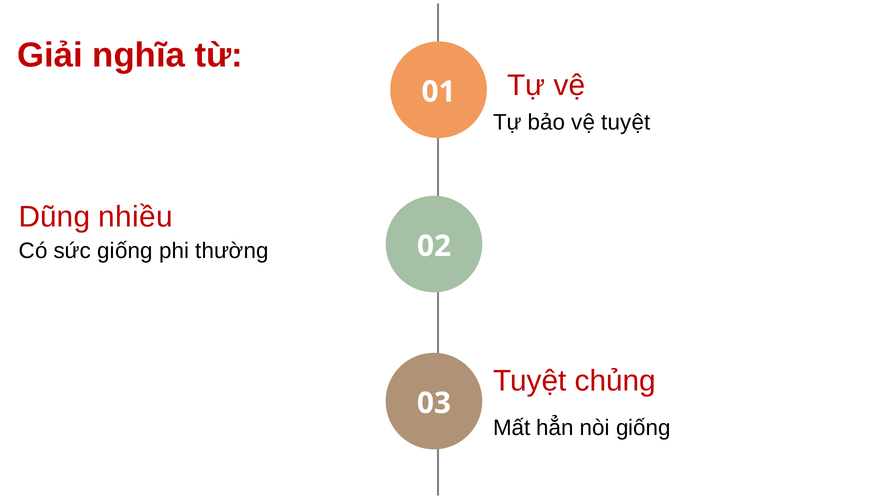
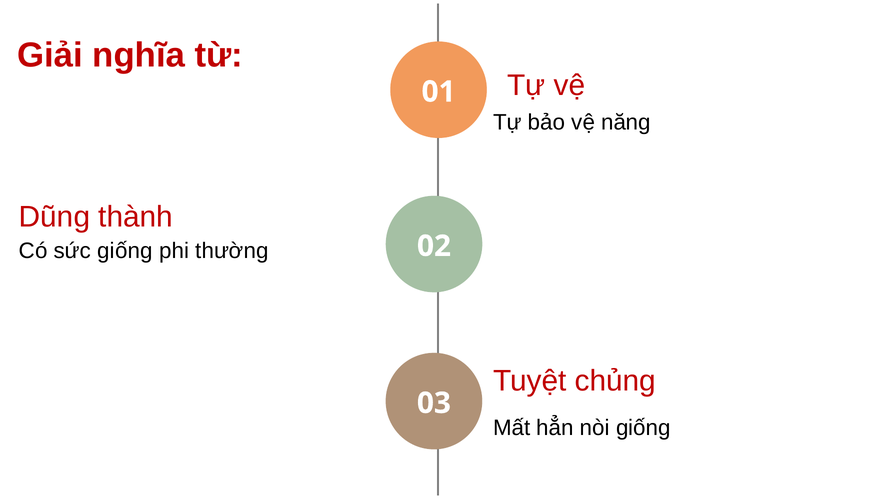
vệ tuyệt: tuyệt -> năng (626, 122)
nhiều: nhiều -> thành (136, 217)
